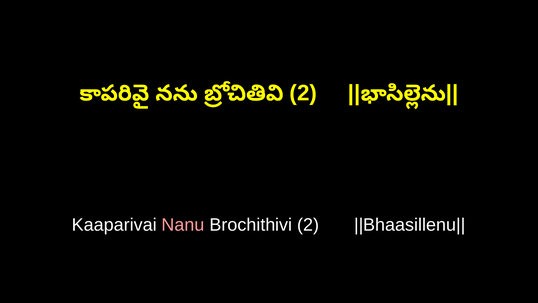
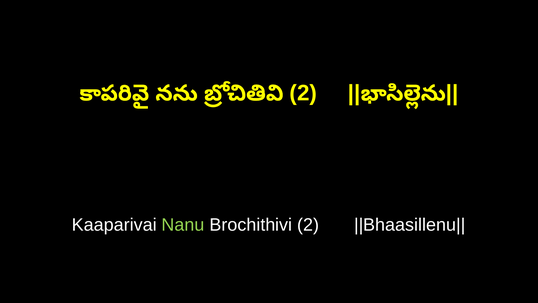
Nanu colour: pink -> light green (183, 225)
